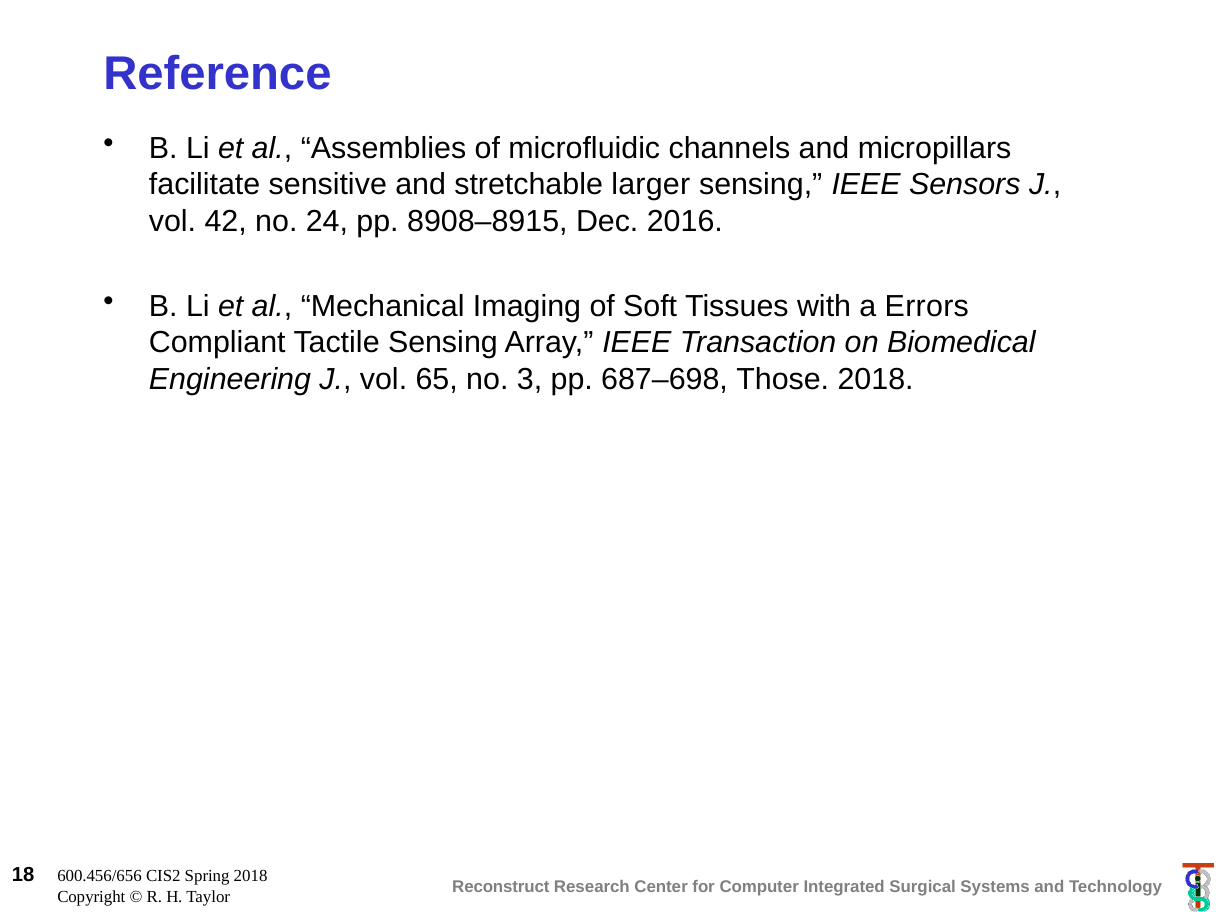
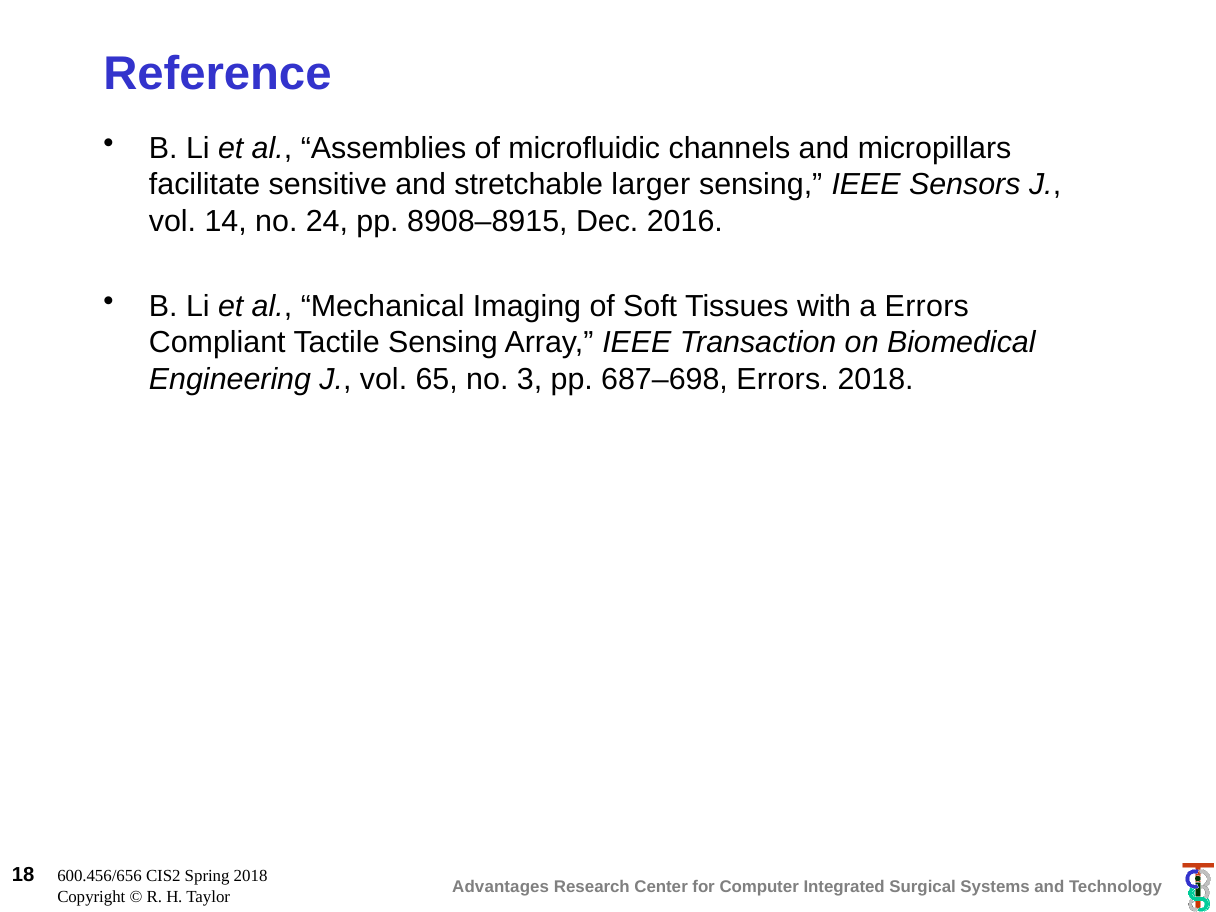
42: 42 -> 14 (226, 221)
687–698 Those: Those -> Errors (783, 379)
Reconstruct: Reconstruct -> Advantages (501, 887)
